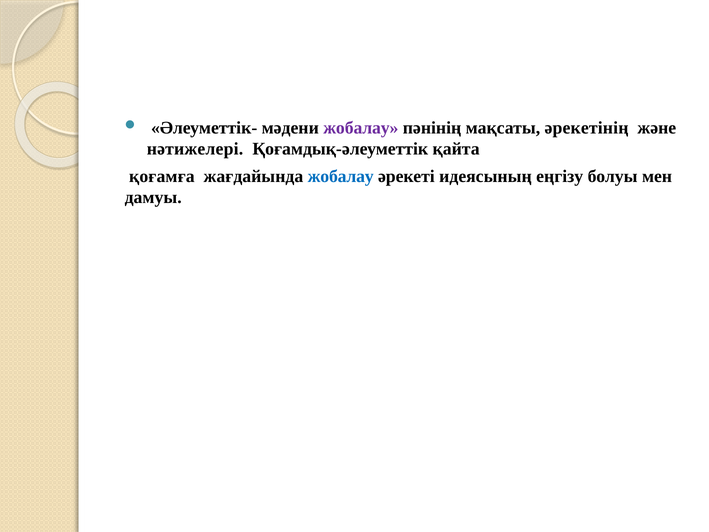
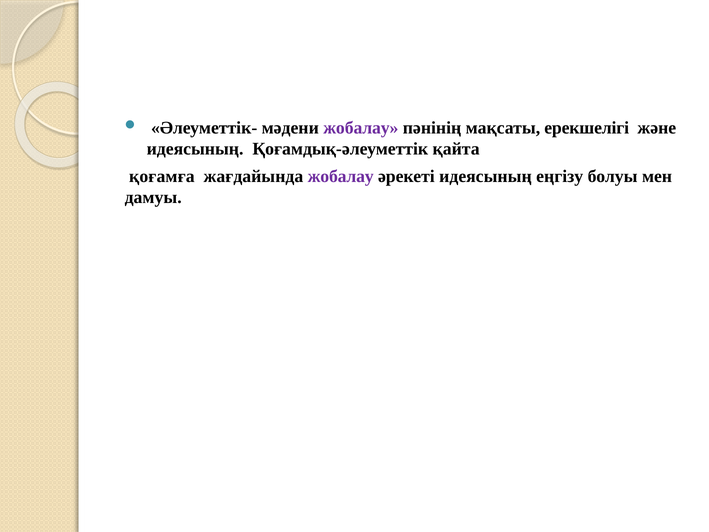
әрекетінің: әрекетінің -> ерекшелігі (587, 128)
нәтижелері: нәтижелері -> идеясының (195, 149)
жобалау colour: blue -> purple (341, 176)
